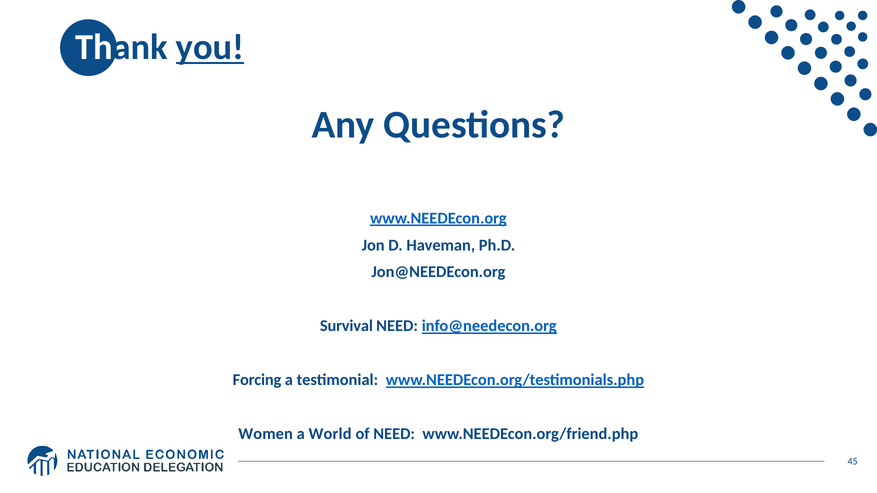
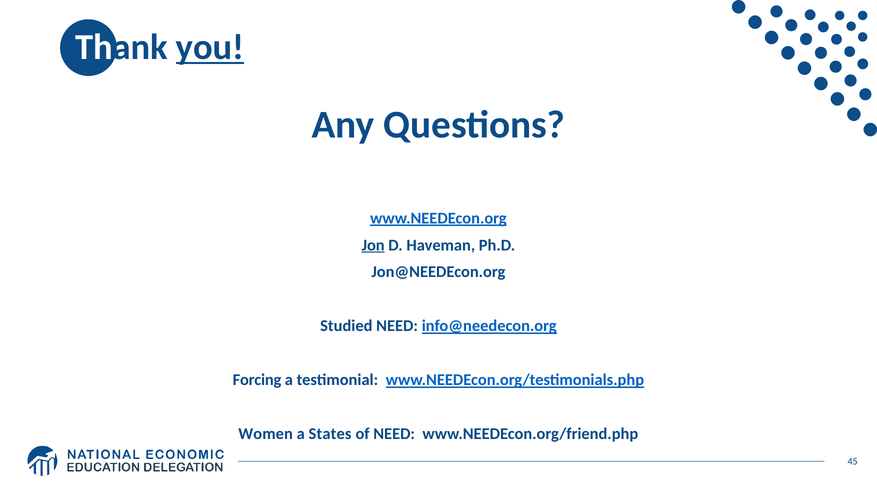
Jon underline: none -> present (373, 245)
Survival: Survival -> Studied (346, 326)
World: World -> States (330, 434)
